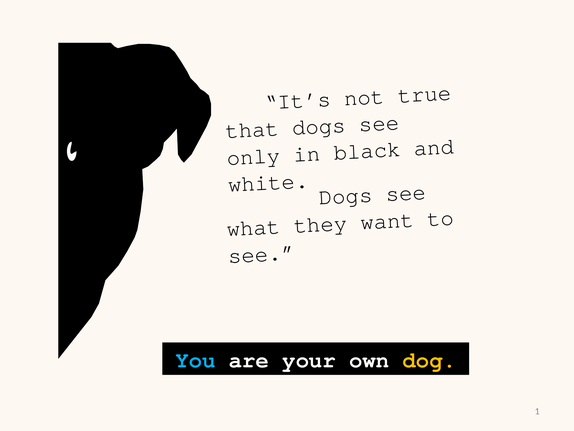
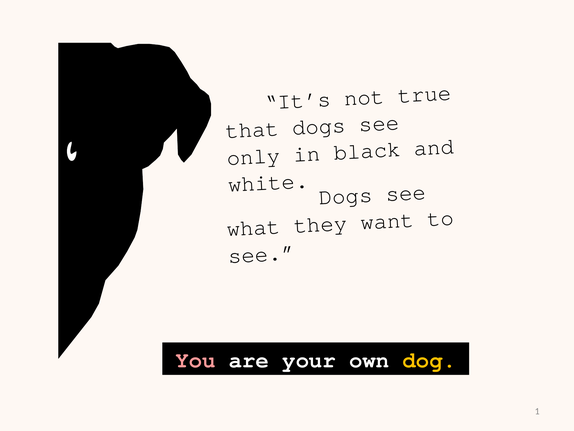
You colour: light blue -> pink (195, 360)
